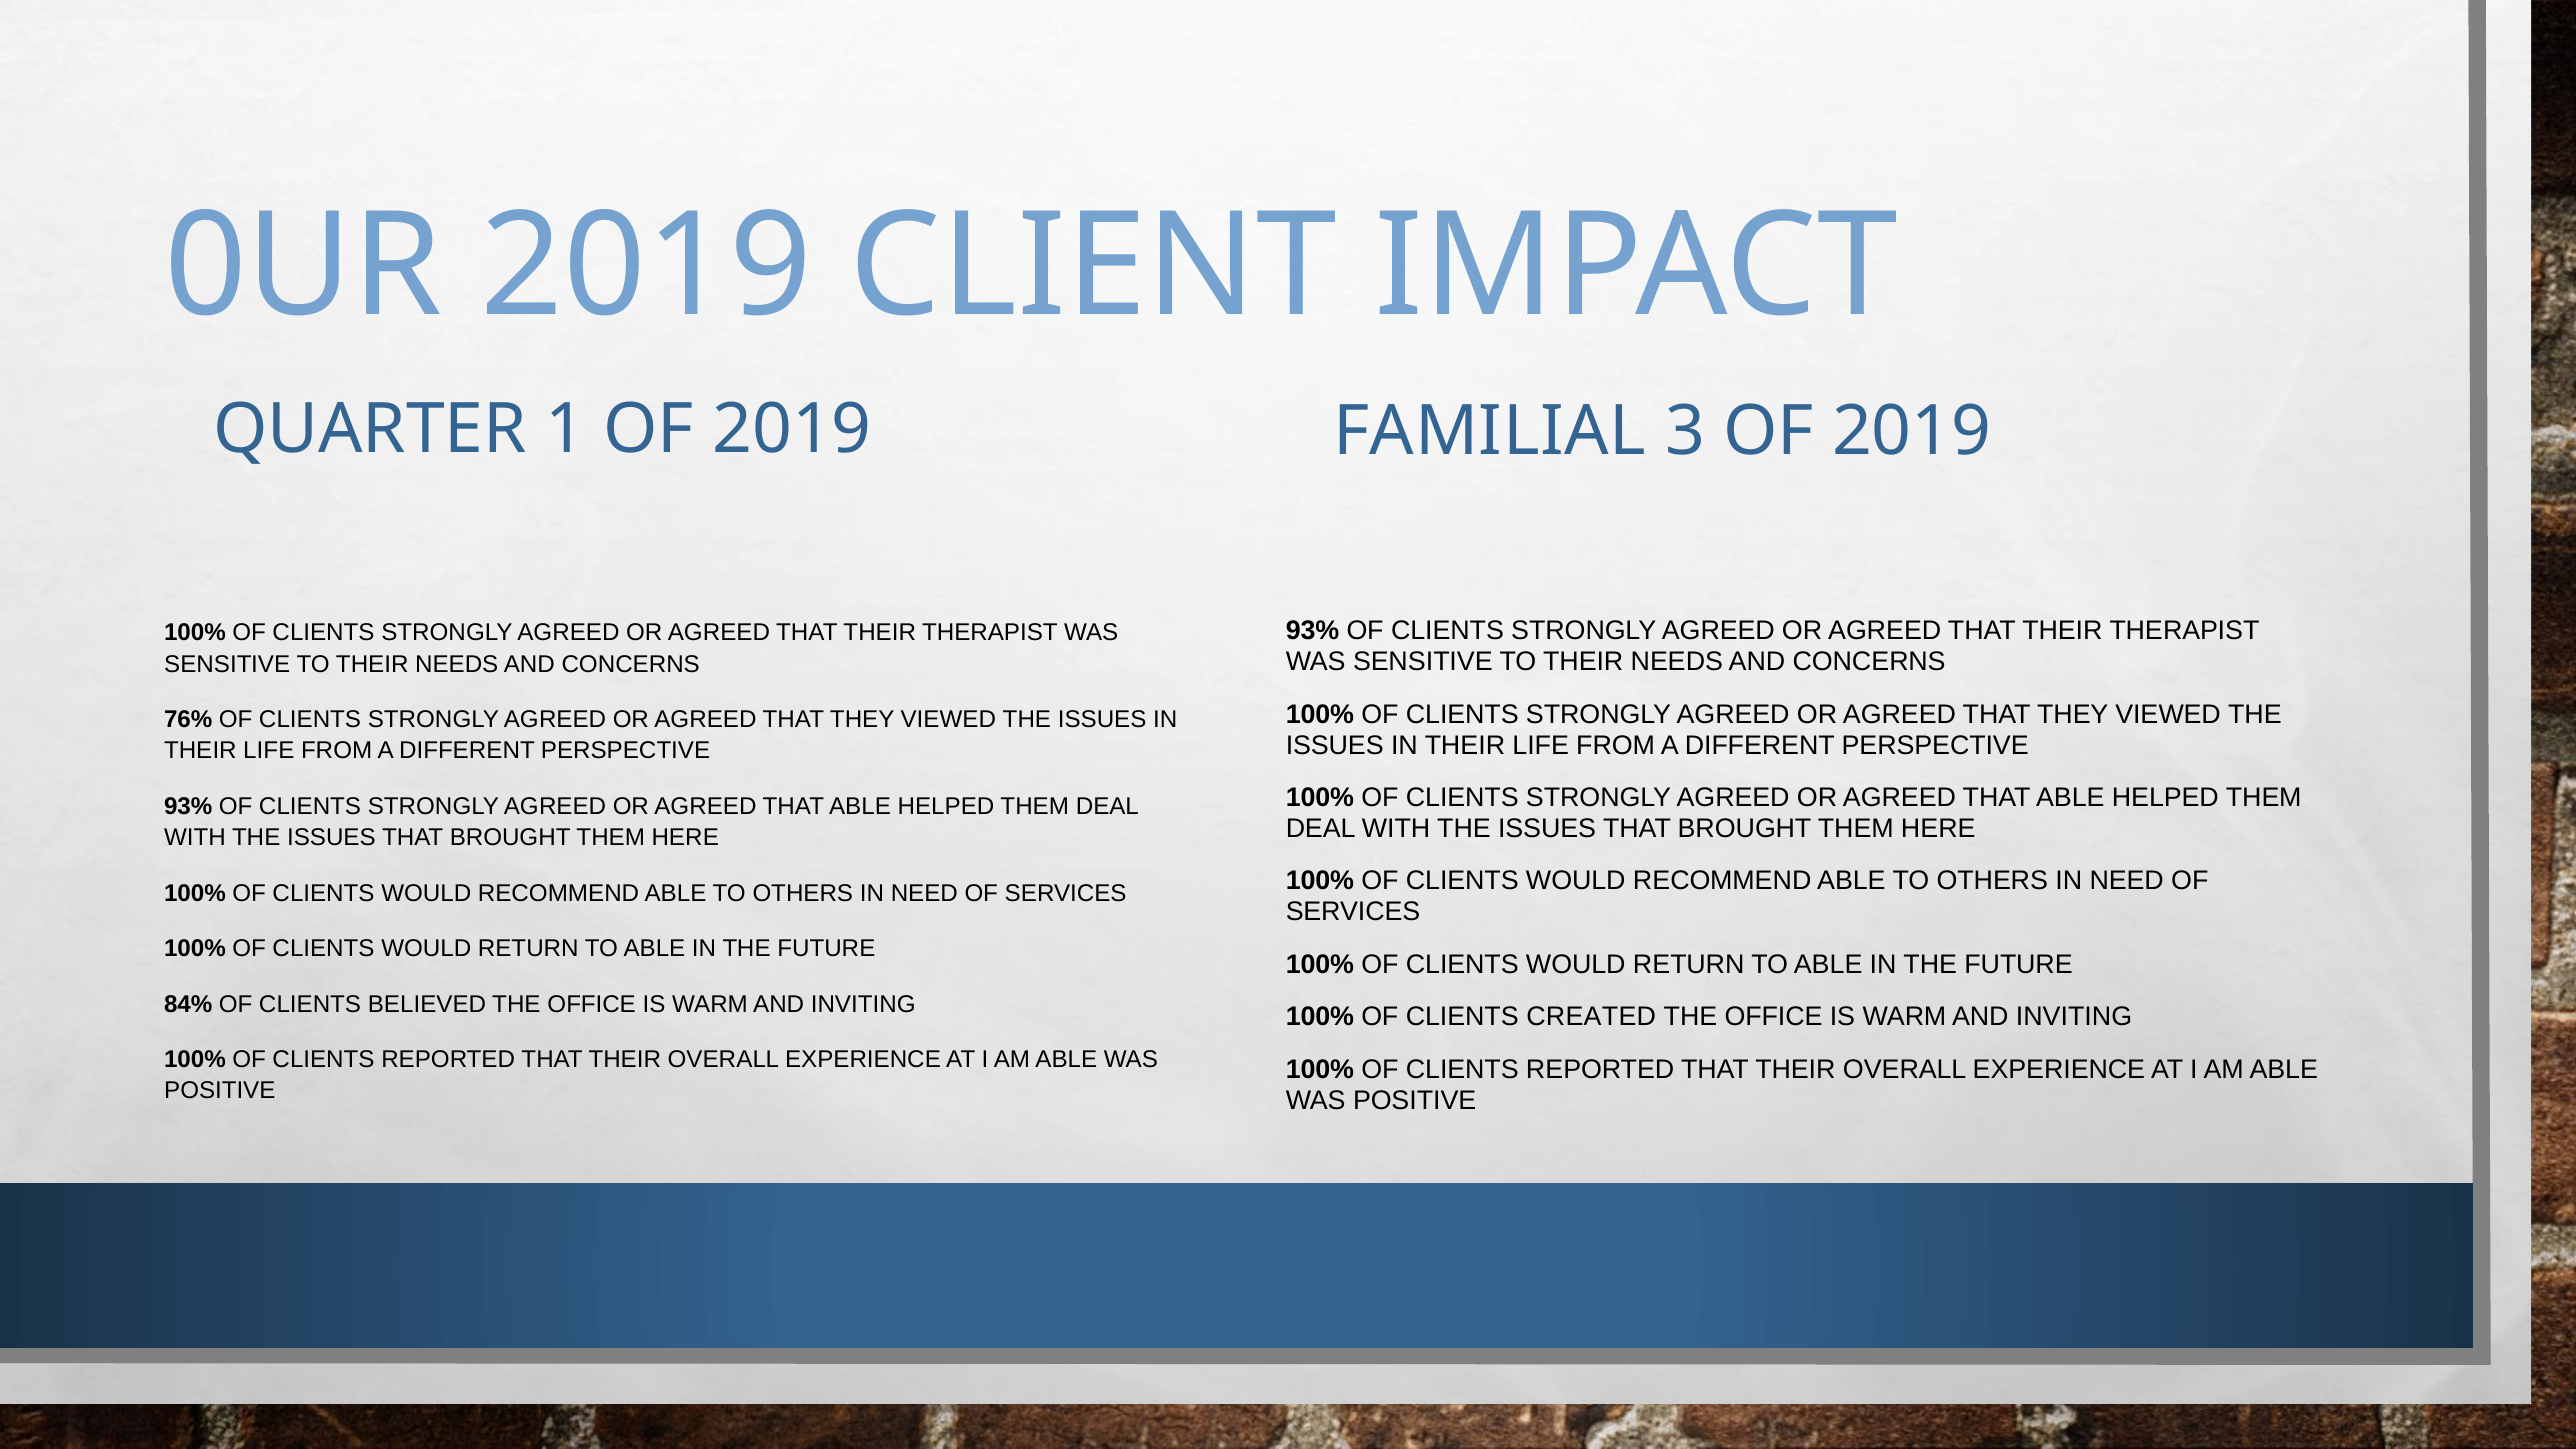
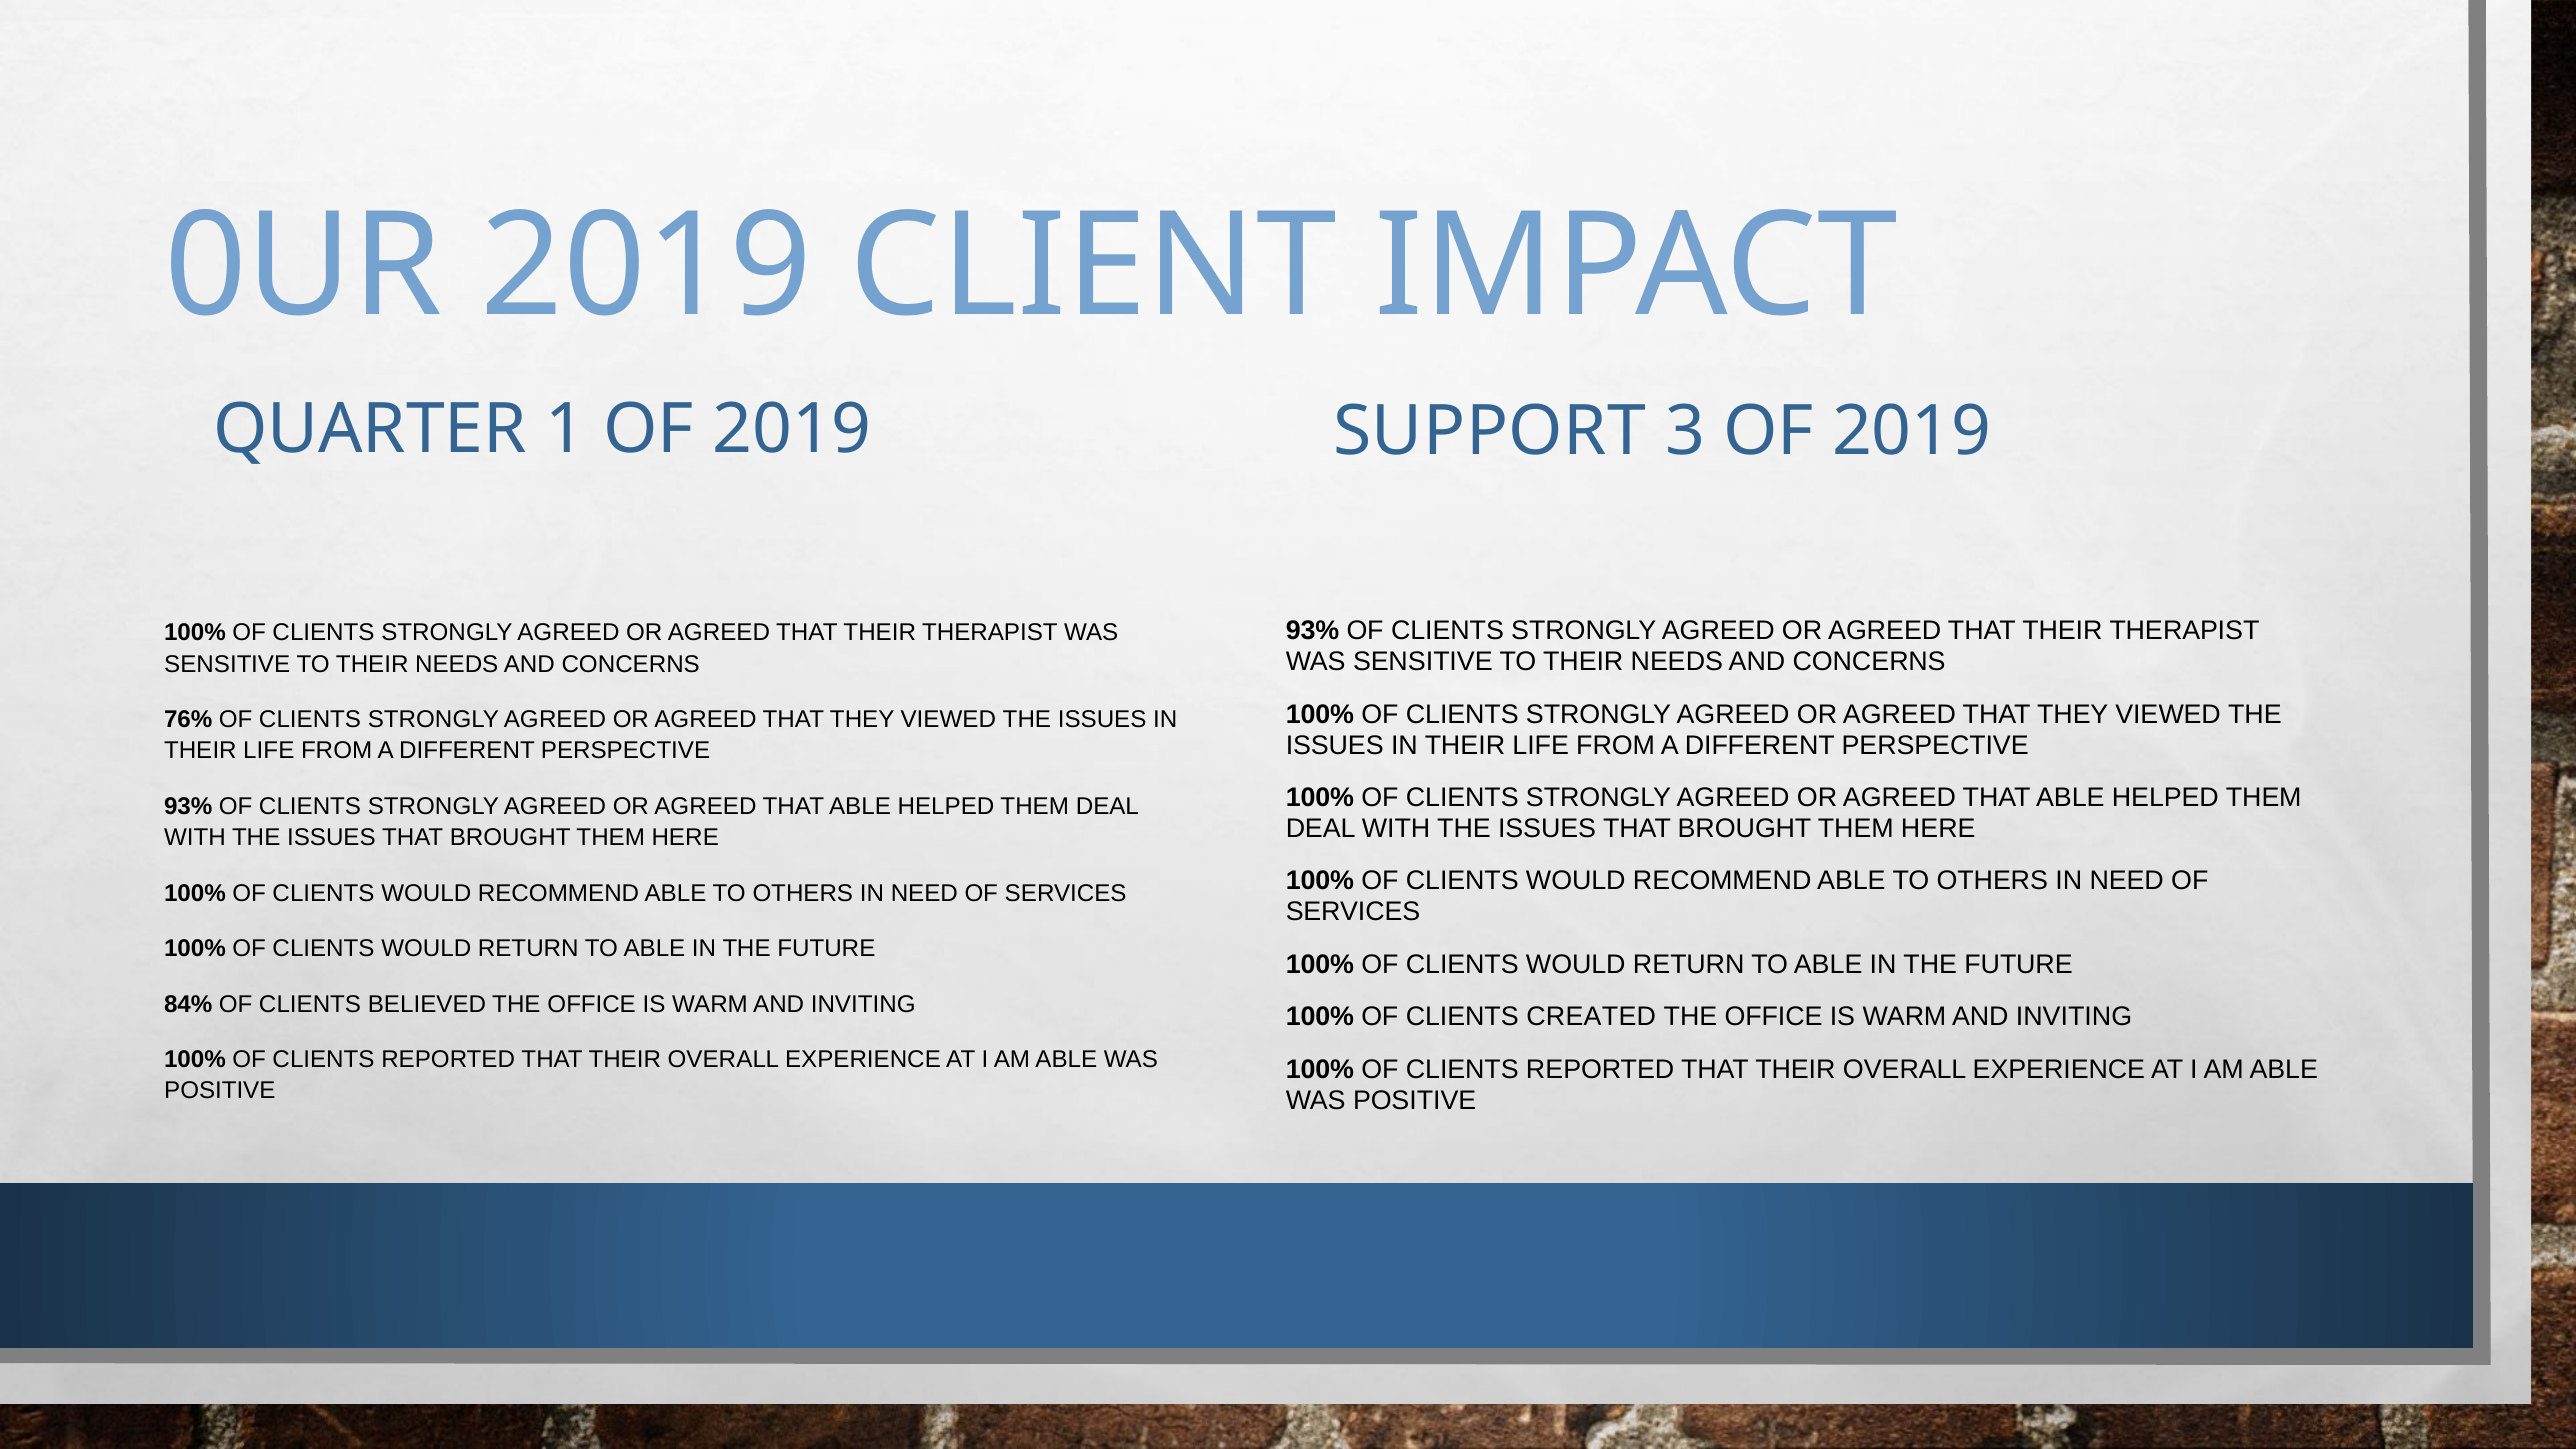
FAMILIAL: FAMILIAL -> SUPPORT (1490, 431)
